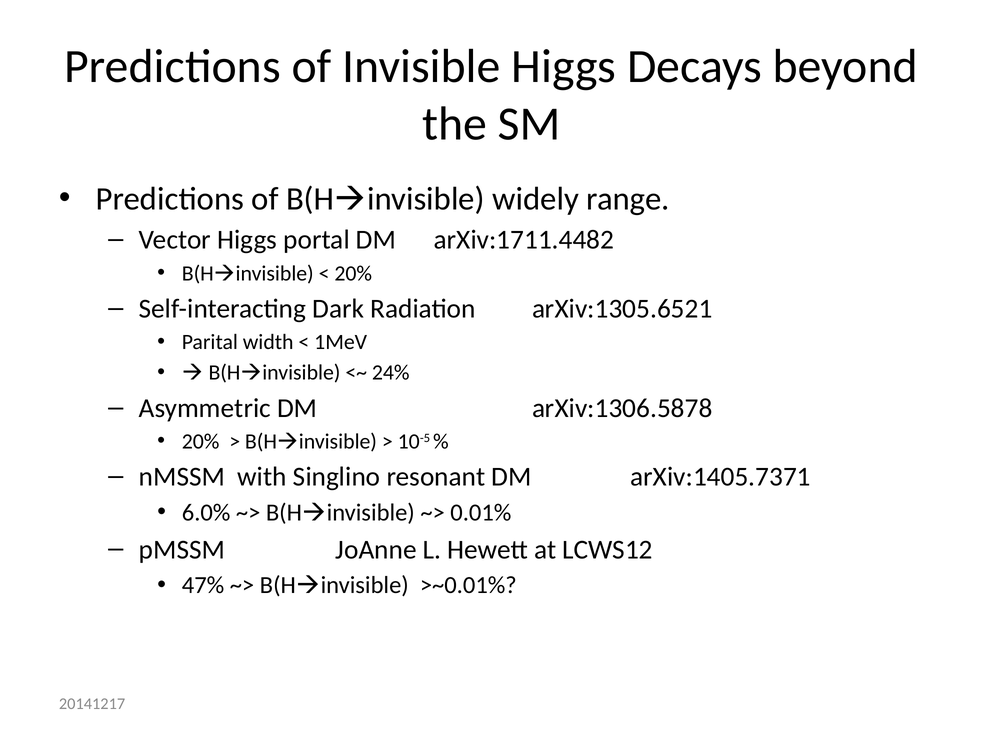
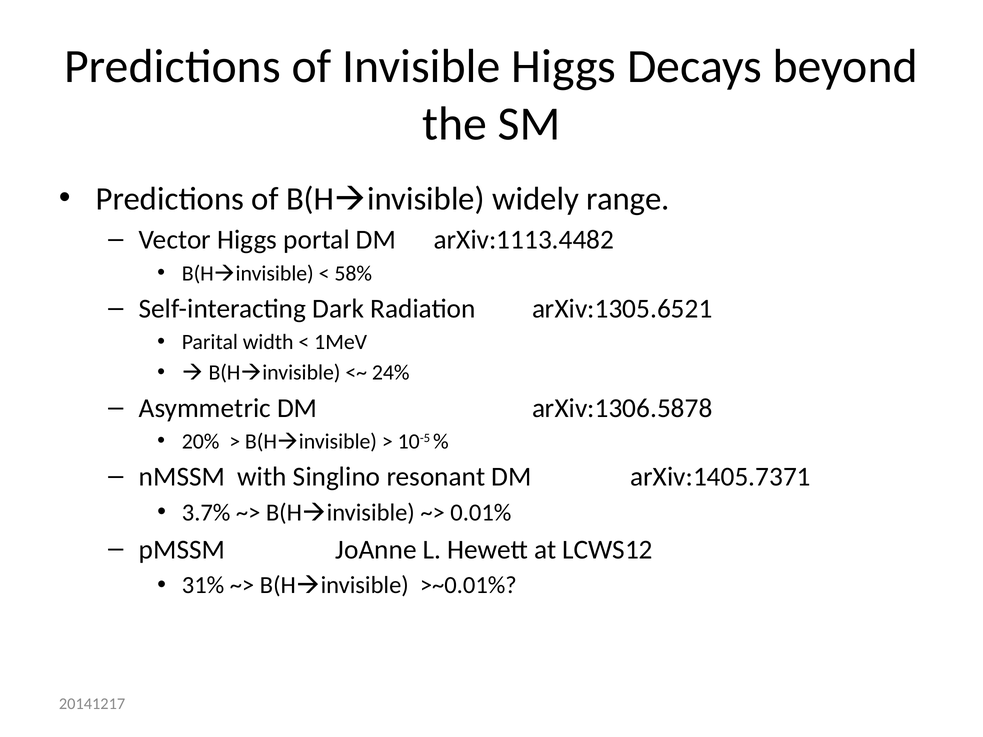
arXiv:1711.4482: arXiv:1711.4482 -> arXiv:1113.4482 (524, 240)
20%: 20% -> 58% (353, 273)
6.0%: 6.0% -> 3.7% (206, 513)
47%: 47% -> 31% (203, 586)
